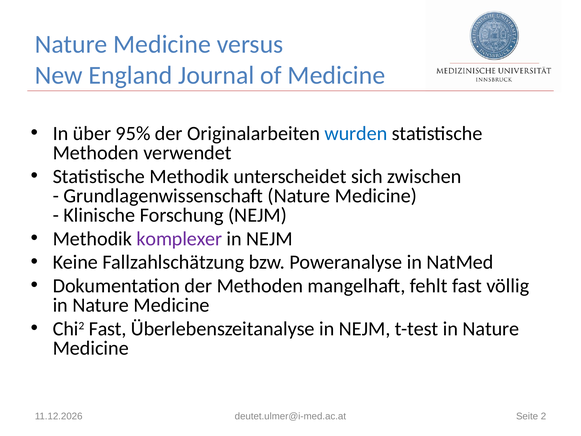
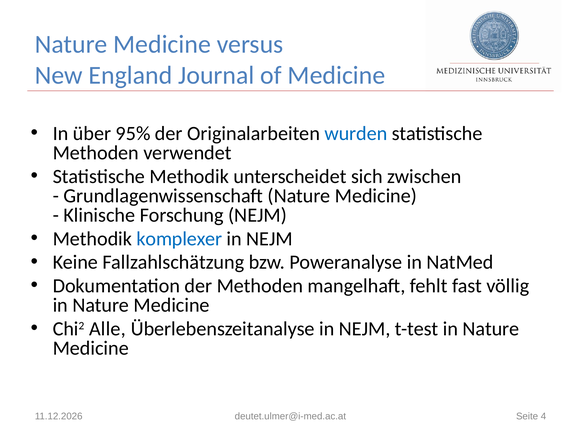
komplexer colour: purple -> blue (179, 239)
Chi2 Fast: Fast -> Alle (107, 329)
2: 2 -> 4 (544, 416)
